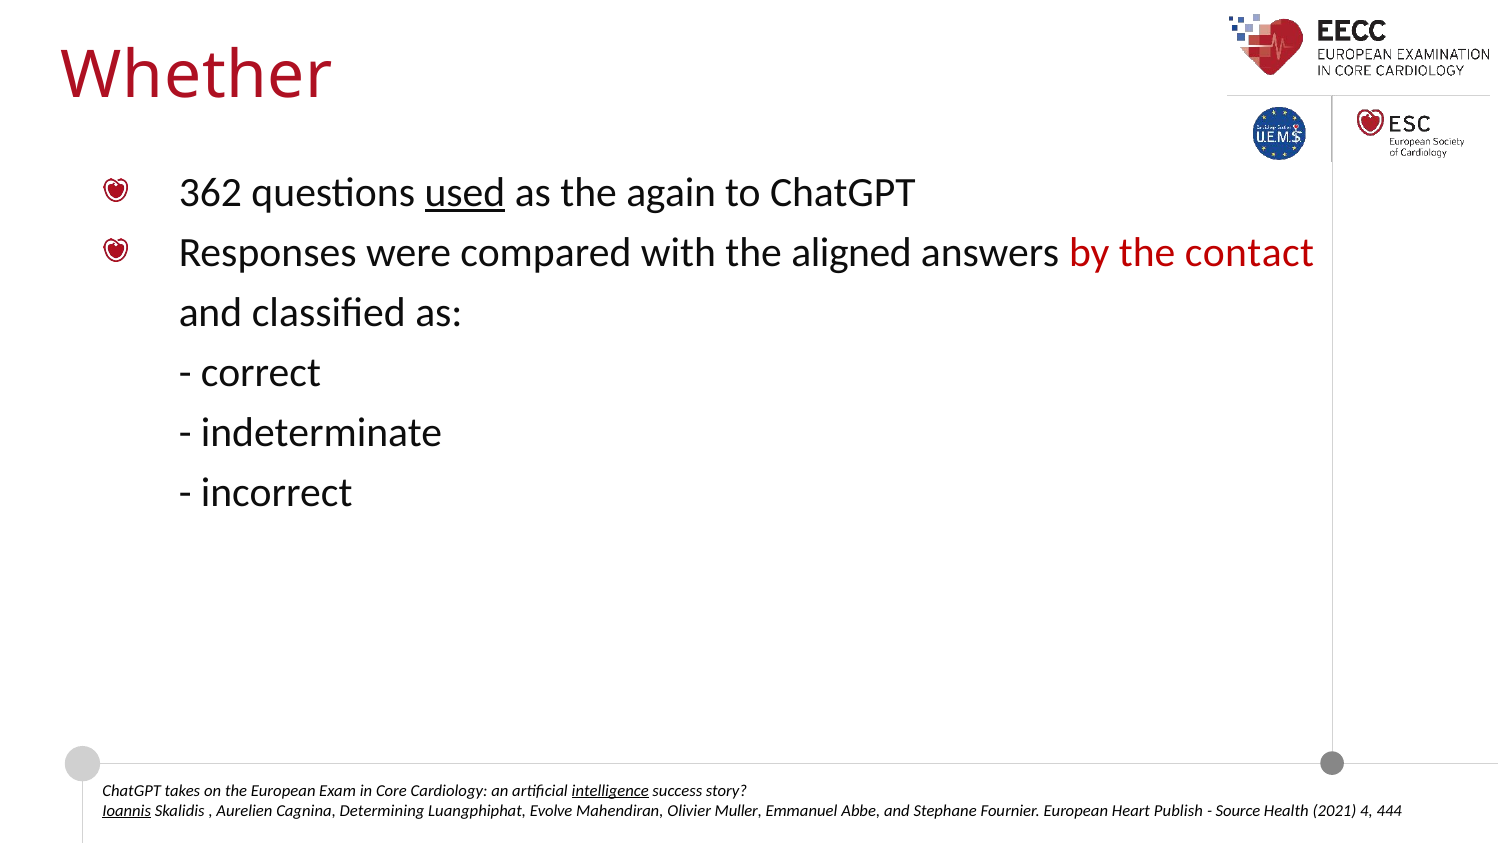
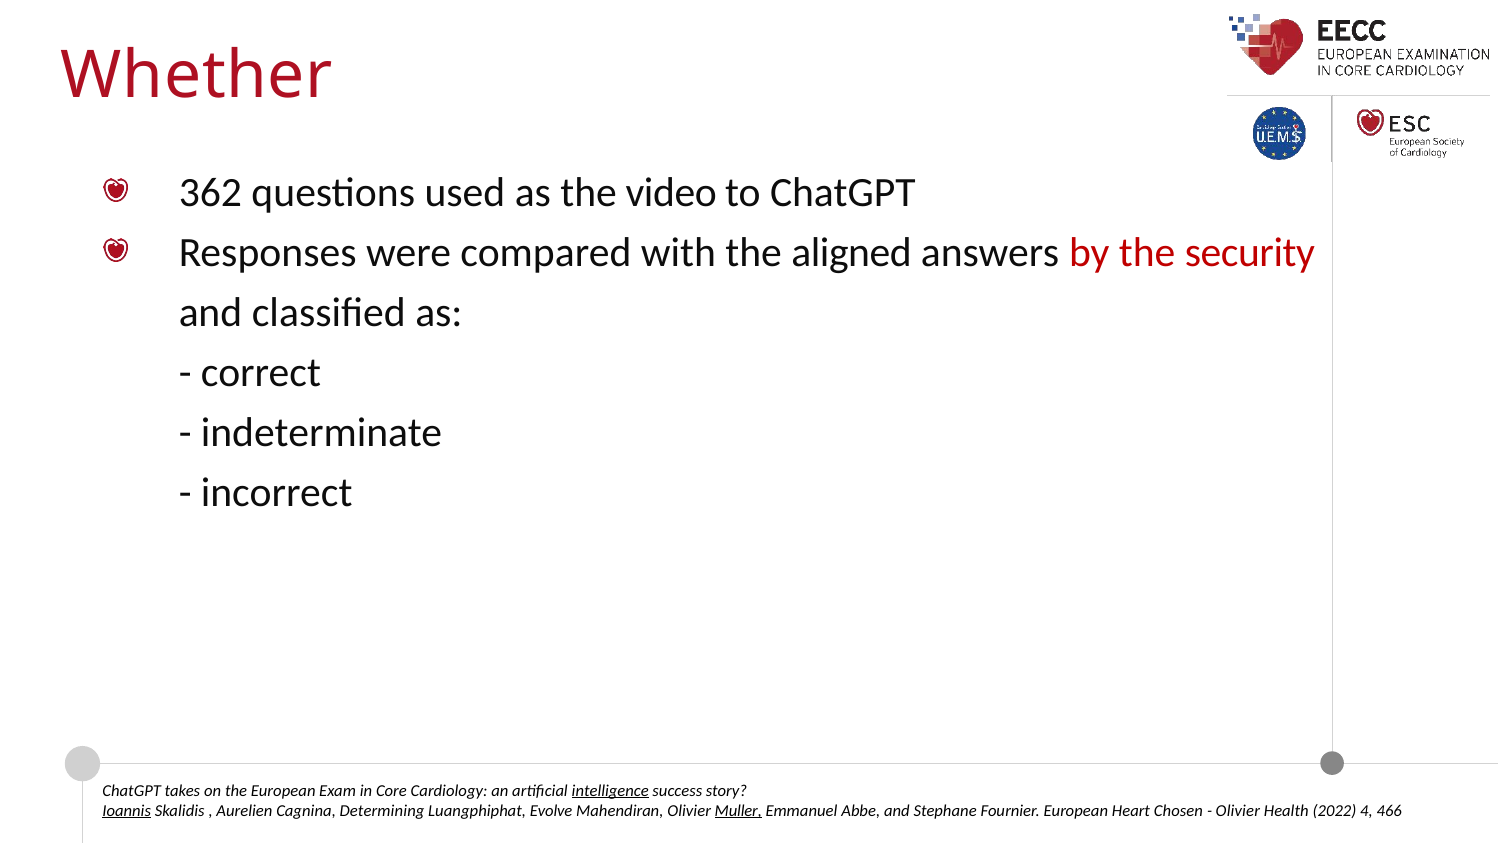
used underline: present -> none (465, 193)
again: again -> video (671, 193)
contact: contact -> security (1250, 253)
Muller underline: none -> present (738, 810)
Publish: Publish -> Chosen (1178, 810)
Source: Source -> Olivier (1238, 810)
2021: 2021 -> 2022 (1335, 810)
444: 444 -> 466 (1389, 810)
